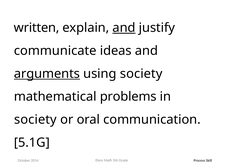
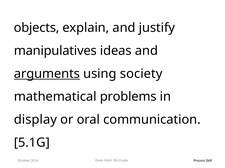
written: written -> objects (37, 28)
and underline: present -> none (124, 28)
communicate: communicate -> manipulatives (55, 51)
society: society -> display (35, 120)
